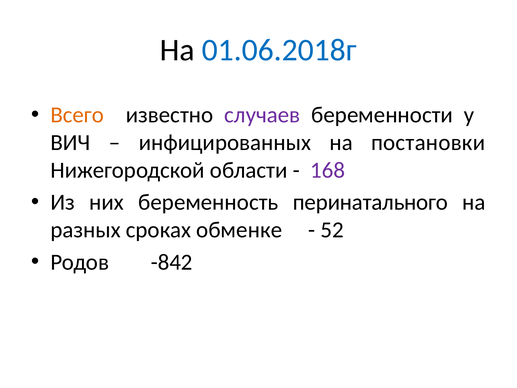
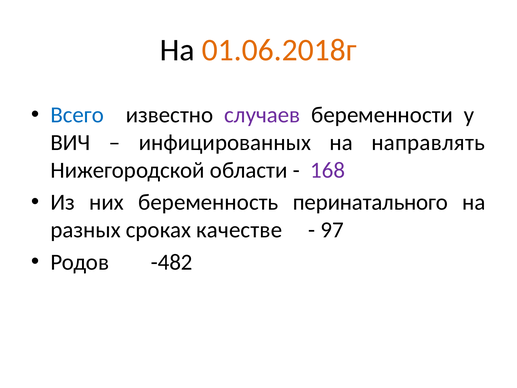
01.06.2018г colour: blue -> orange (279, 50)
Всего colour: orange -> blue (77, 115)
постановки: постановки -> направлять (428, 142)
обменке: обменке -> качестве (239, 230)
52: 52 -> 97 (332, 230)
-842: -842 -> -482 (172, 262)
